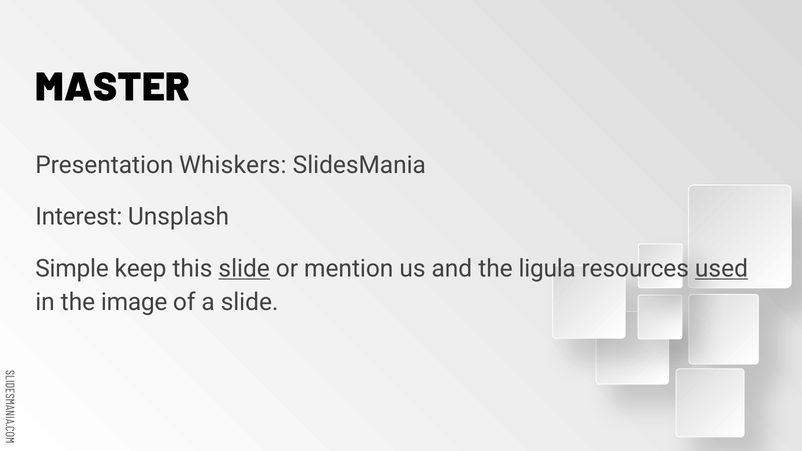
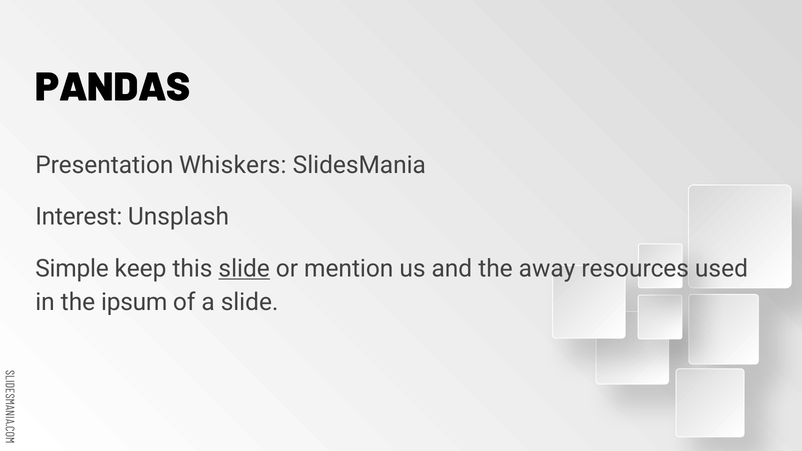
MASTER: MASTER -> PANDAS (113, 87)
ligula: ligula -> away (547, 269)
used underline: present -> none (721, 269)
image: image -> ipsum (134, 302)
